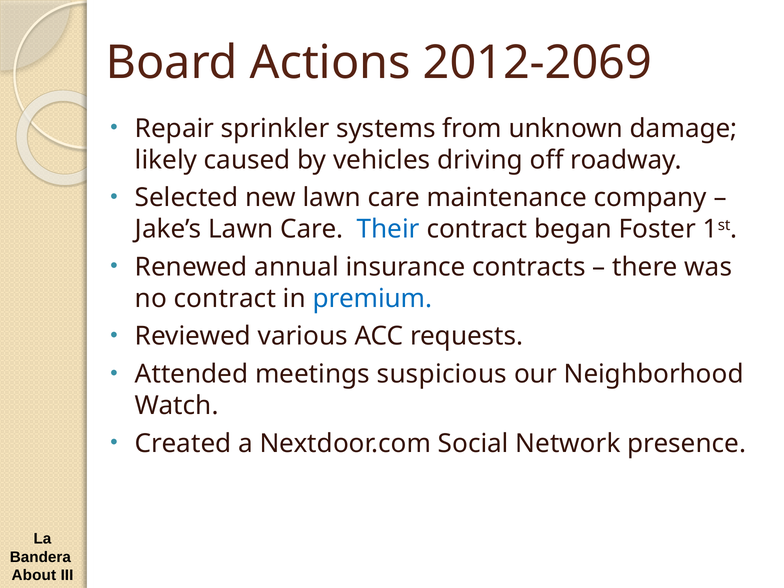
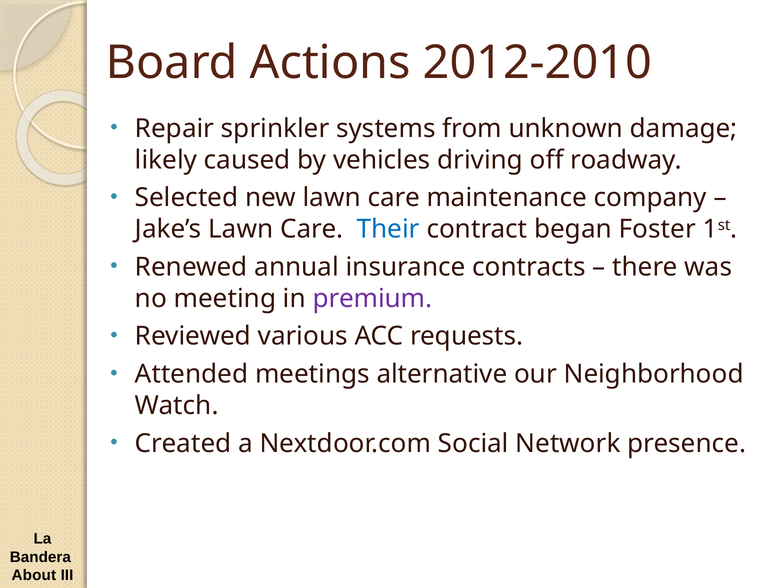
2012-2069: 2012-2069 -> 2012-2010 (537, 63)
no contract: contract -> meeting (225, 298)
premium colour: blue -> purple (372, 298)
suspicious: suspicious -> alternative (442, 374)
